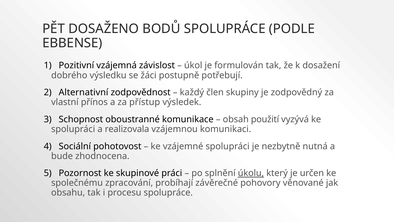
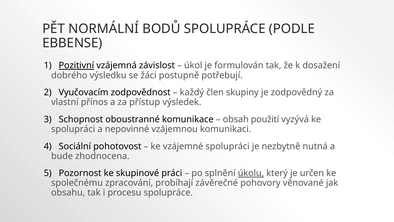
DOSAŽENO: DOSAŽENO -> NORMÁLNÍ (104, 29)
Pozitivní underline: none -> present (76, 65)
Alternativní: Alternativní -> Vyučovacím (84, 92)
realizovala: realizovala -> nepovinné (127, 129)
